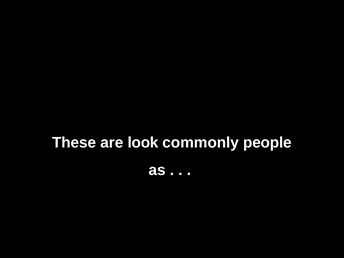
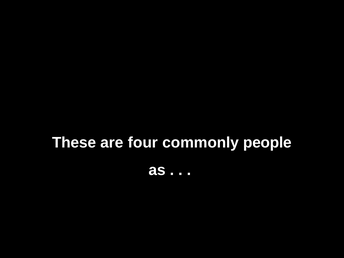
look: look -> four (143, 143)
